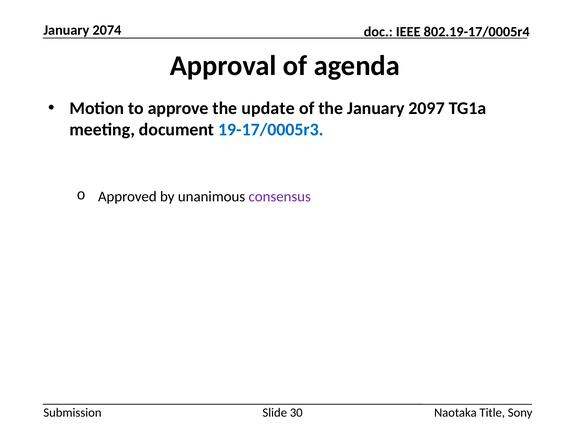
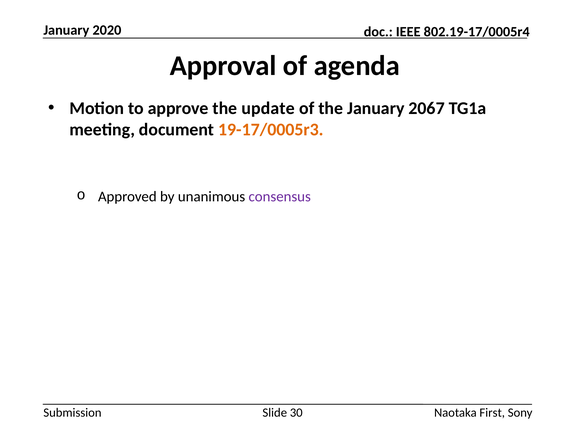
2074: 2074 -> 2020 (107, 30)
2097: 2097 -> 2067 (427, 108)
19-17/0005r3 colour: blue -> orange (271, 130)
Title: Title -> First (492, 412)
